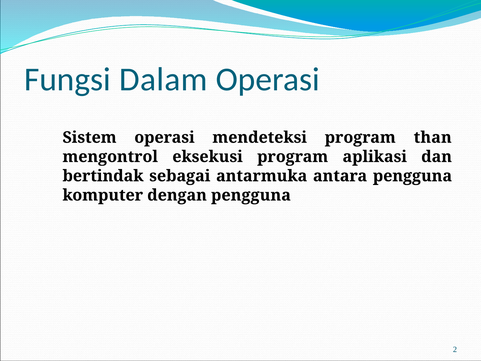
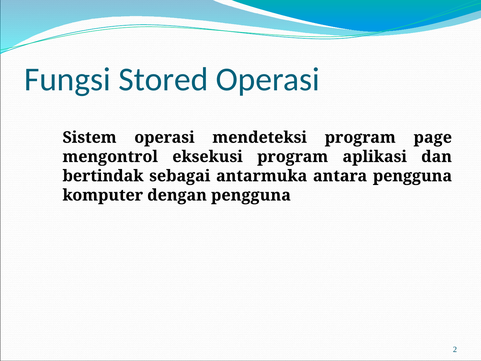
Dalam: Dalam -> Stored (163, 79)
than: than -> page (433, 137)
